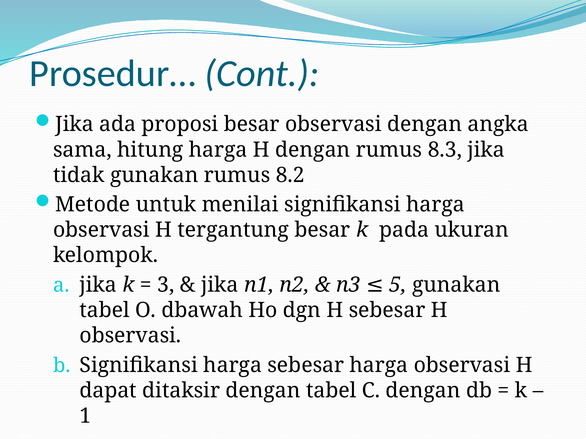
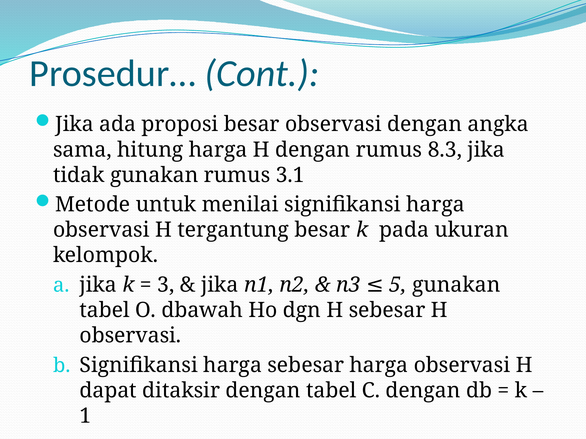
8.2: 8.2 -> 3.1 (290, 175)
